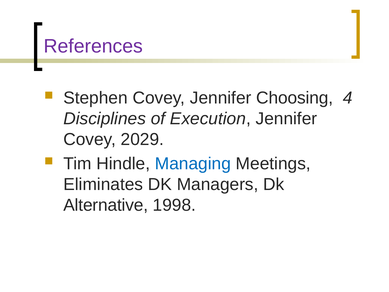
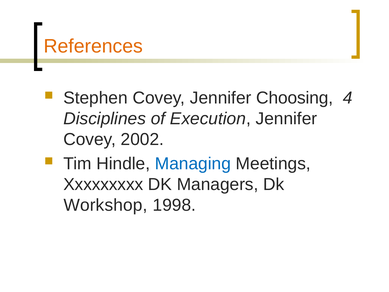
References colour: purple -> orange (93, 46)
2029: 2029 -> 2002 (142, 139)
Eliminates: Eliminates -> Xxxxxxxxx (103, 184)
Alternative: Alternative -> Workshop (106, 205)
